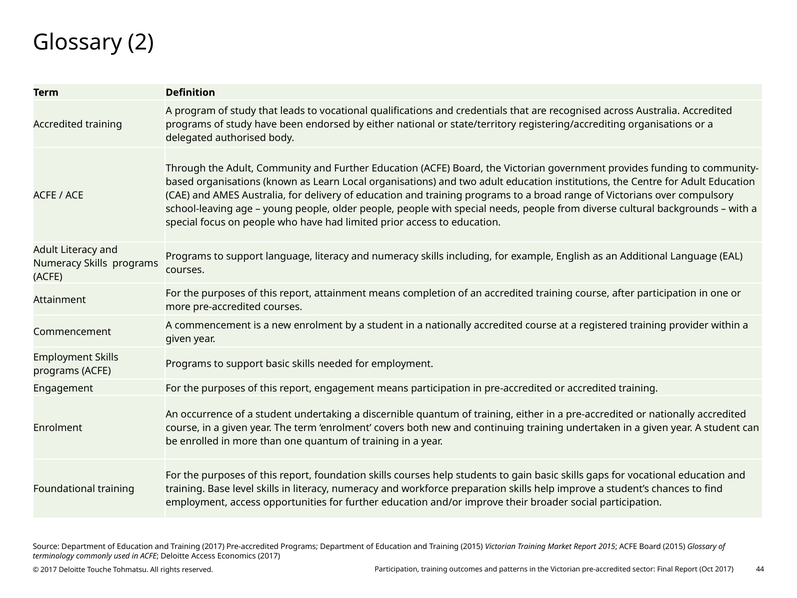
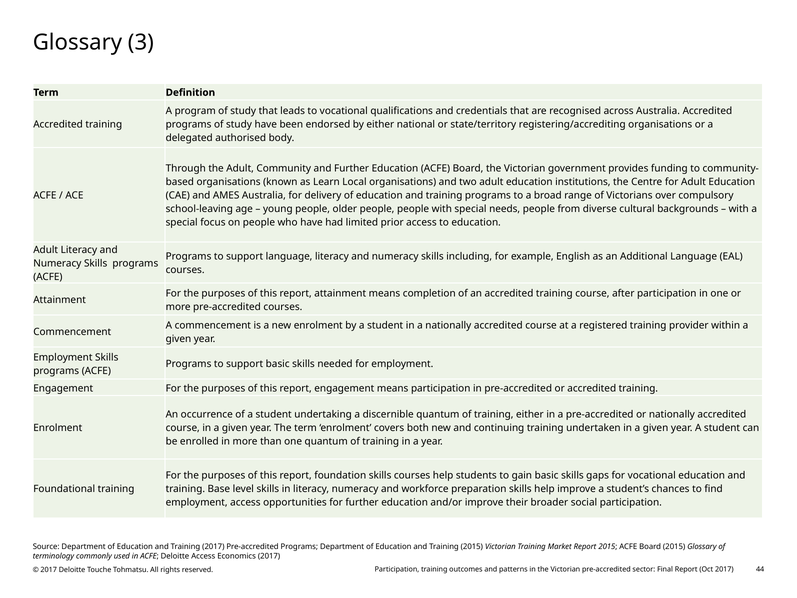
2: 2 -> 3 (141, 43)
